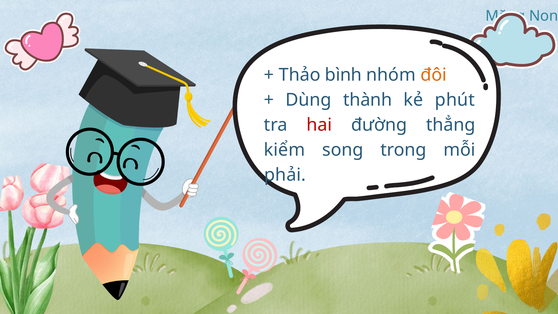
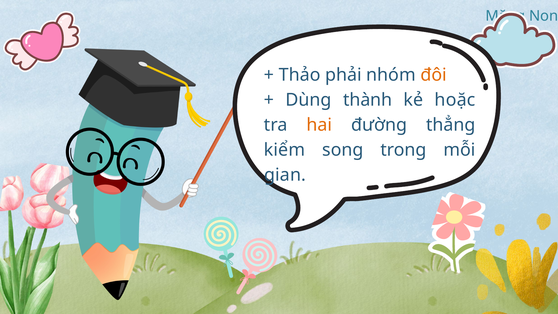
bình: bình -> phải (343, 75)
phút: phút -> hoặc (455, 100)
hai colour: red -> orange (319, 125)
phải: phải -> gian (285, 175)
